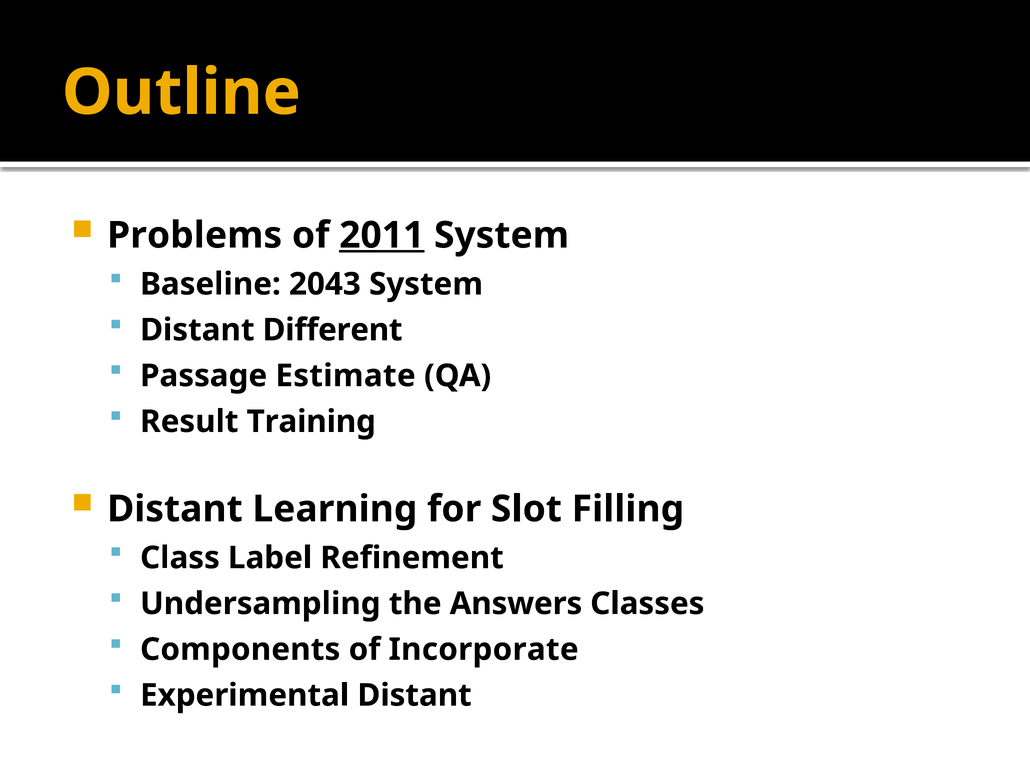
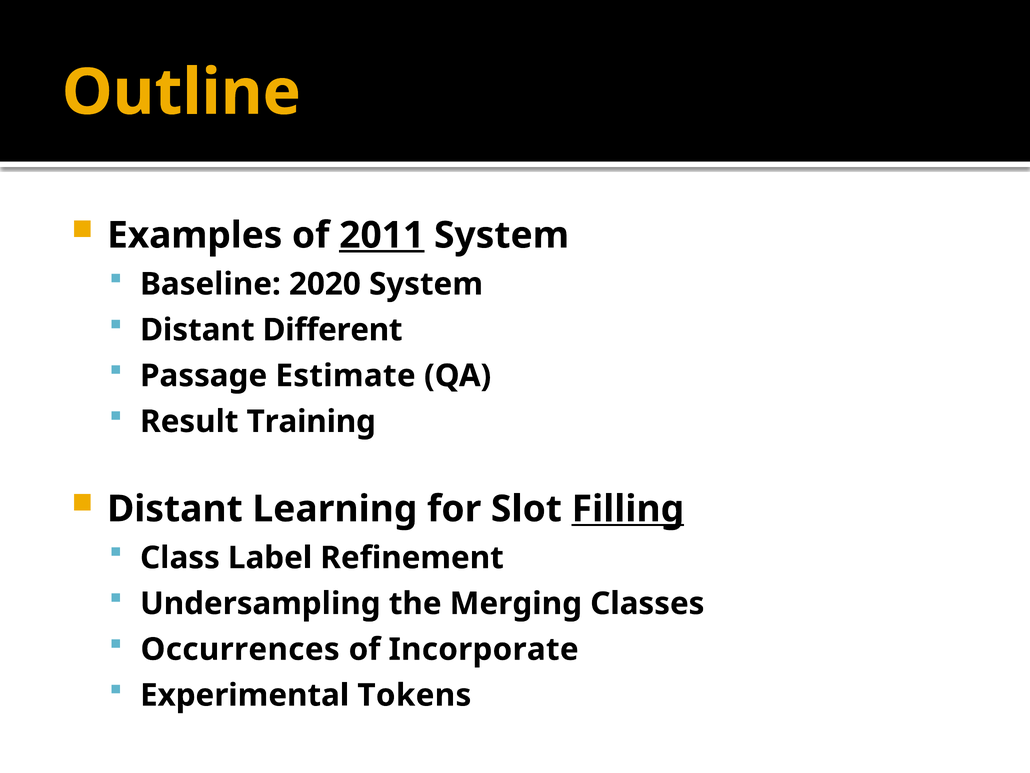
Problems: Problems -> Examples (195, 235)
2043: 2043 -> 2020 (325, 284)
Filling underline: none -> present (628, 509)
Answers: Answers -> Merging (516, 603)
Components: Components -> Occurrences (240, 649)
Experimental Distant: Distant -> Tokens (414, 695)
